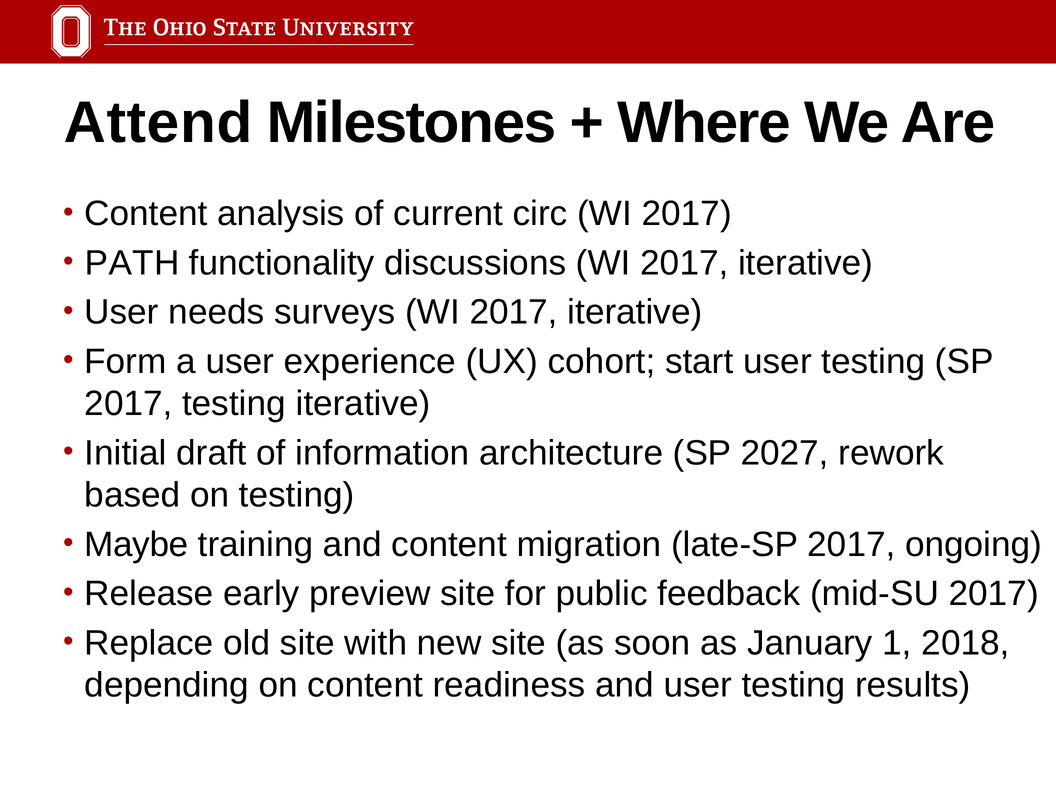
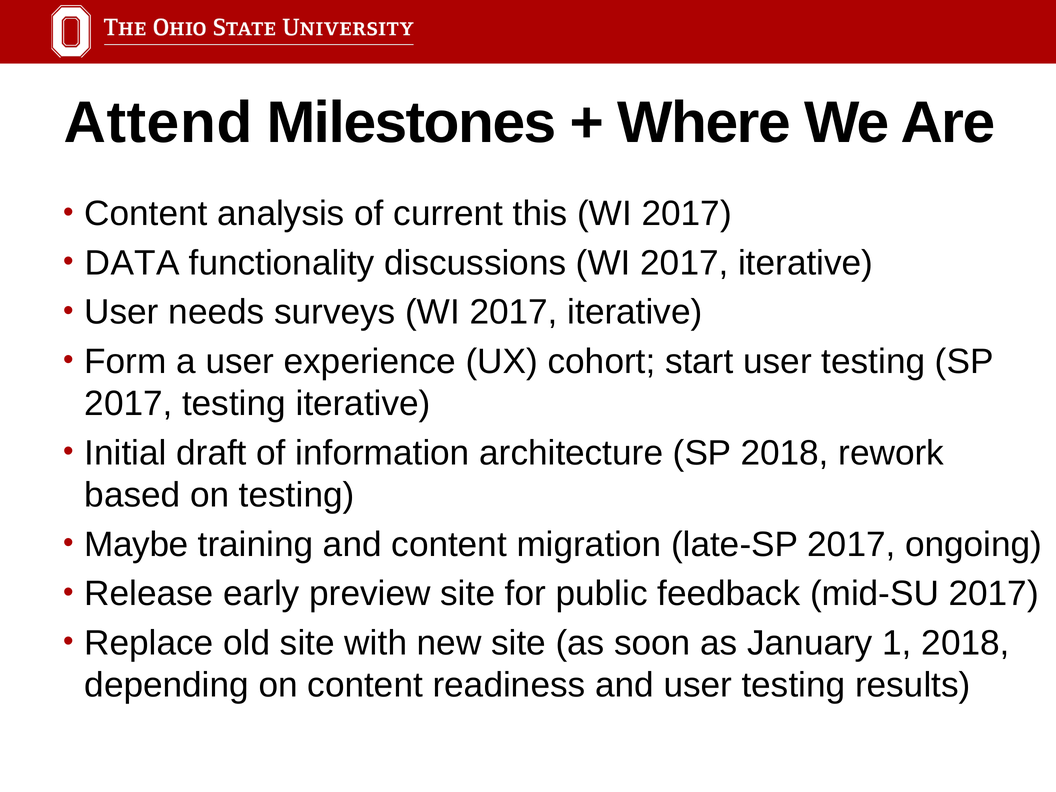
circ: circ -> this (540, 214)
PATH: PATH -> DATA (132, 263)
SP 2027: 2027 -> 2018 (785, 453)
